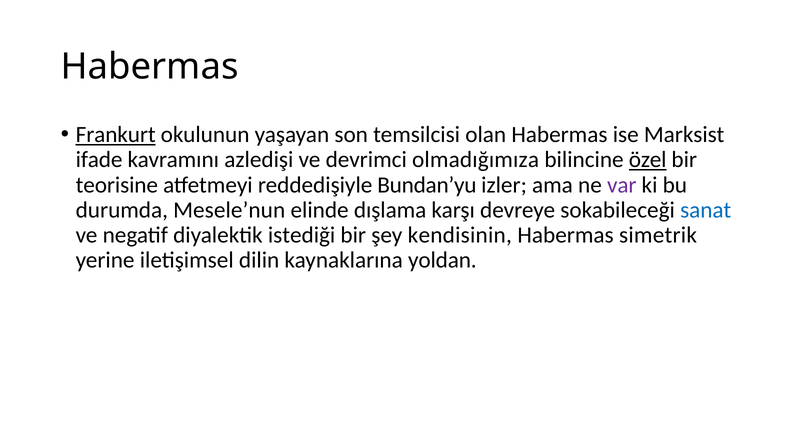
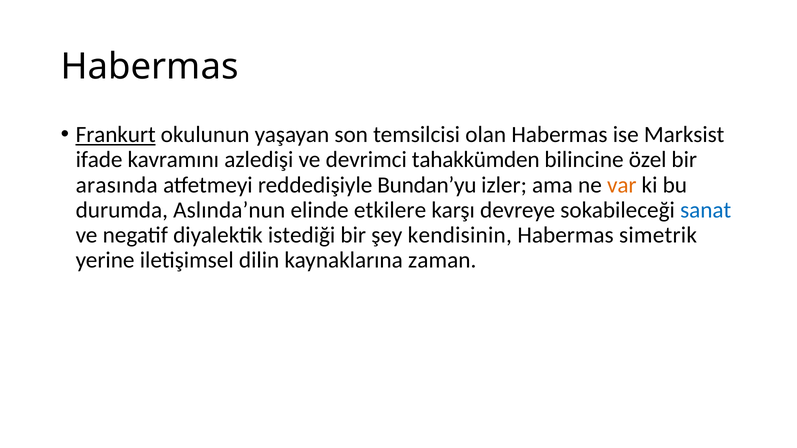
olmadığımıza: olmadığımıza -> tahakkümden (476, 160)
özel underline: present -> none (648, 160)
teorisine: teorisine -> arasında (117, 185)
var colour: purple -> orange (622, 185)
Mesele’nun: Mesele’nun -> Aslında’nun (229, 210)
dışlama: dışlama -> etkilere (390, 210)
yoldan: yoldan -> zaman (442, 260)
